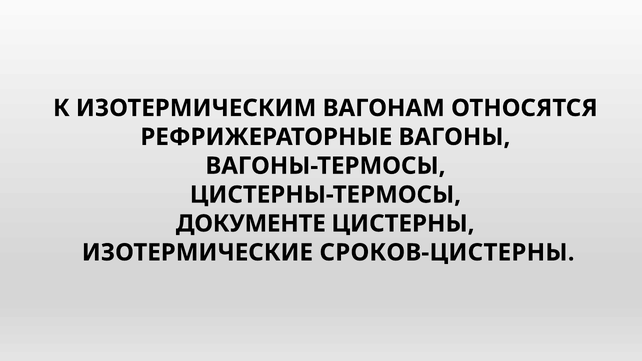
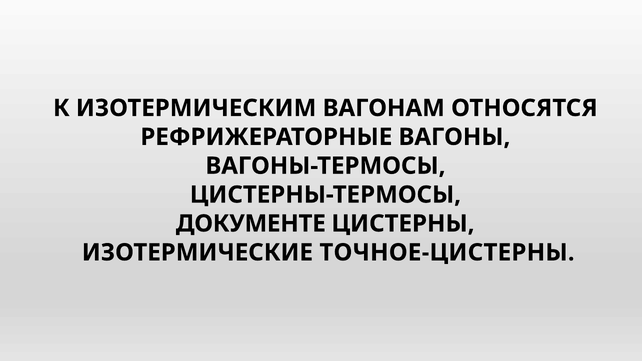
СРОКОВ-ЦИСТЕРНЫ: СРОКОВ-ЦИСТЕРНЫ -> ТОЧНОЕ-ЦИСТЕРНЫ (447, 253)
